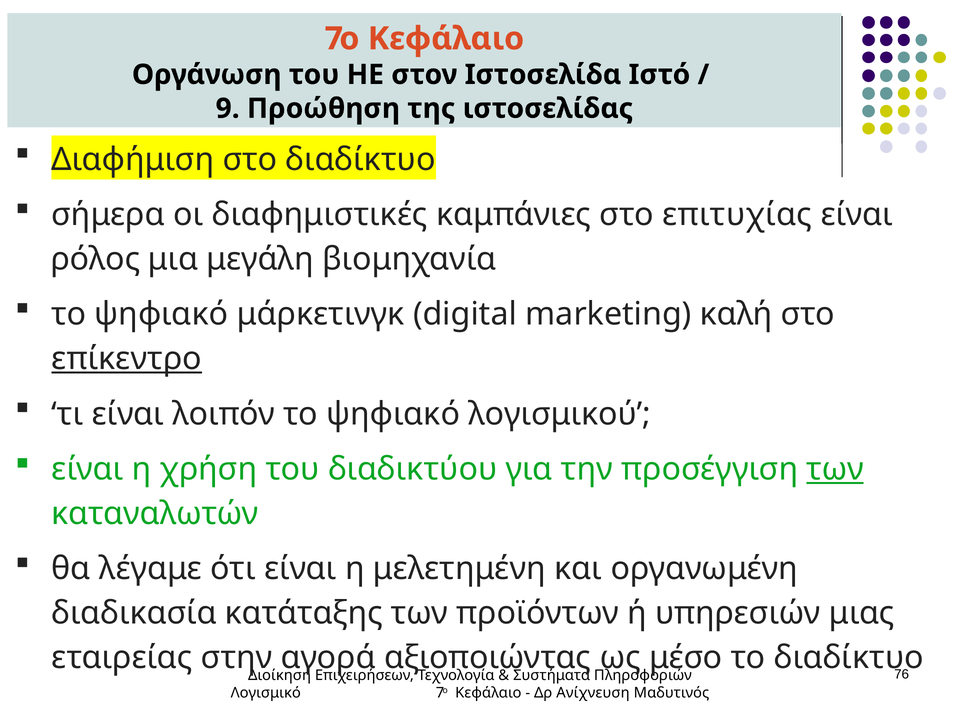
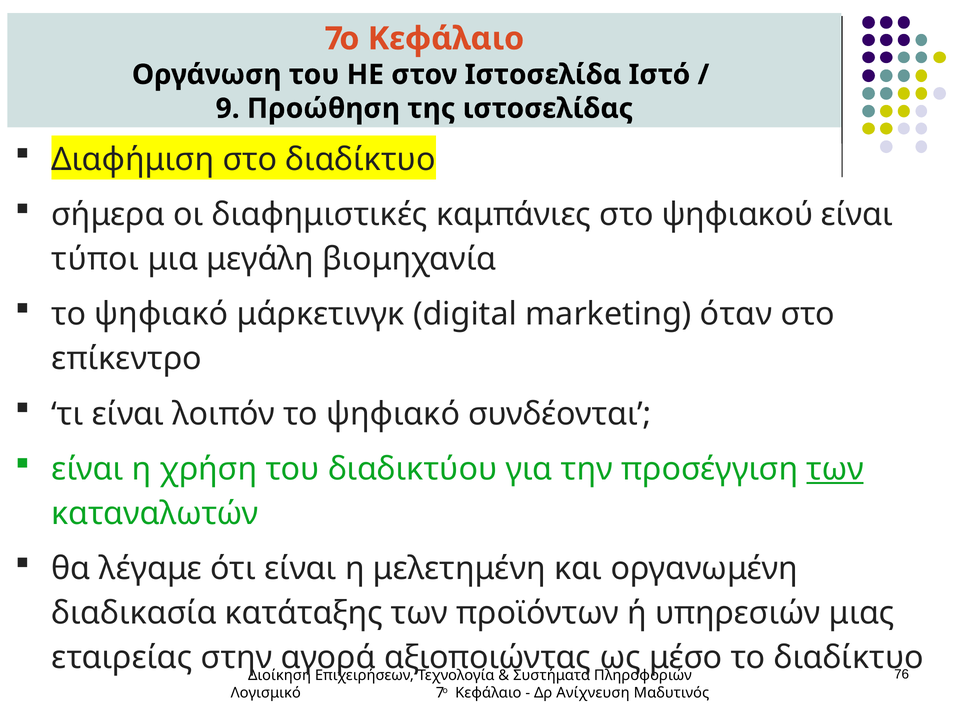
επιτυχίας: επιτυχίας -> ψηφιακού (737, 215)
ρόλος: ρόλος -> τύποι (95, 259)
καλή: καλή -> όταν (736, 314)
επίκεντρο underline: present -> none (127, 359)
λογισμικού: λογισμικού -> συνδέονται (560, 414)
